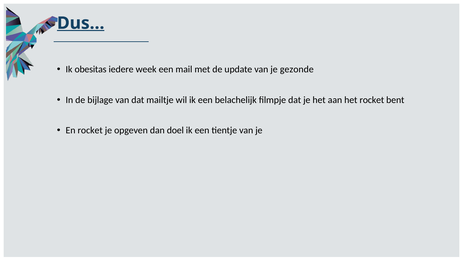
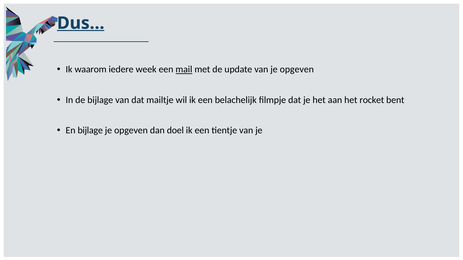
obesitas: obesitas -> waarom (91, 70)
mail underline: none -> present (184, 70)
van je gezonde: gezonde -> opgeven (297, 70)
En rocket: rocket -> bijlage (90, 131)
